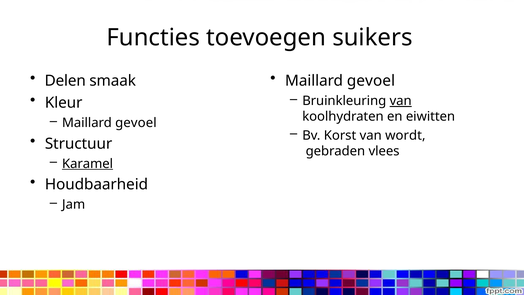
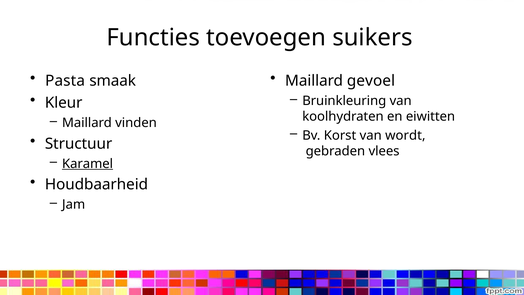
Delen: Delen -> Pasta (65, 81)
van underline: present -> none (401, 101)
gevoel: gevoel -> vinden (136, 123)
